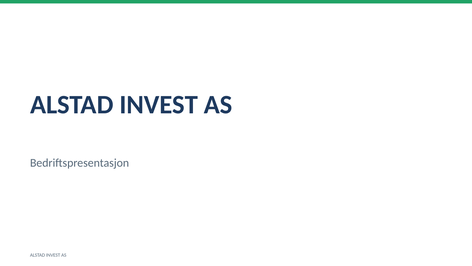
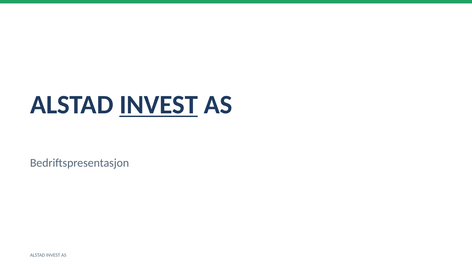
INVEST underline: none -> present (159, 105)
